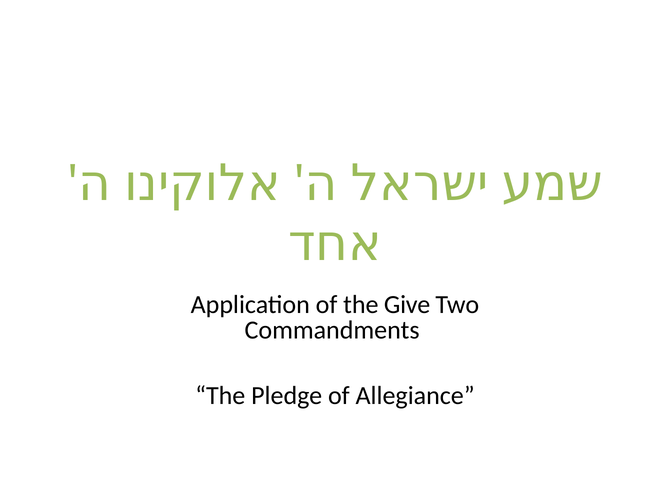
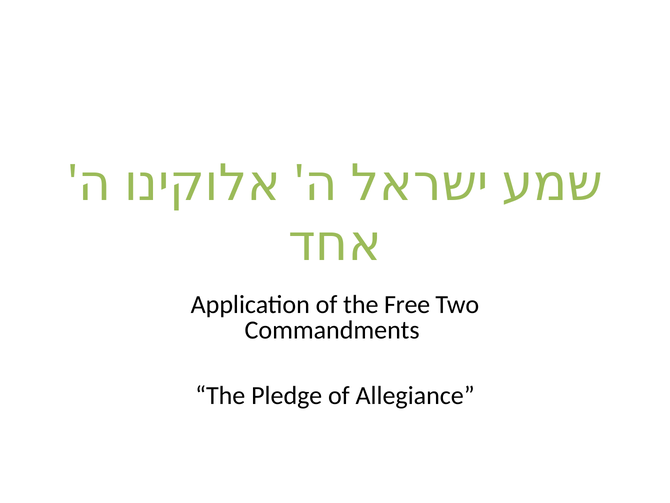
Give: Give -> Free (407, 305)
